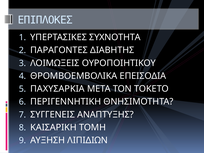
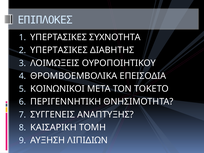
ΠΑΡΑΓΟΝΤΕΣ: ΠΑΡΑΓΟΝΤΕΣ -> ΥΠΕΡΤΑΣΙΚΕΣ (59, 50)
ΠΑΧΥΣΑΡΚΙΑ: ΠΑΧΥΣΑΡΚΙΑ -> ΚΟΙΝΩΝΙΚΟΙ (58, 89)
